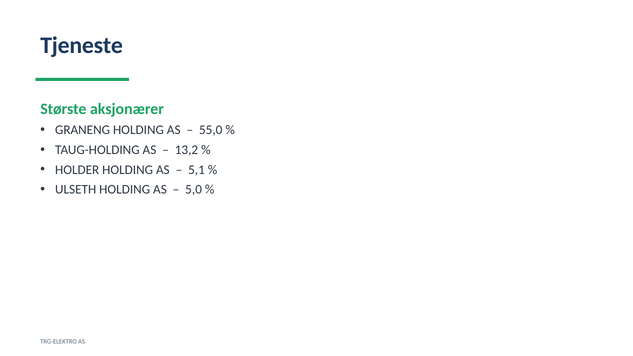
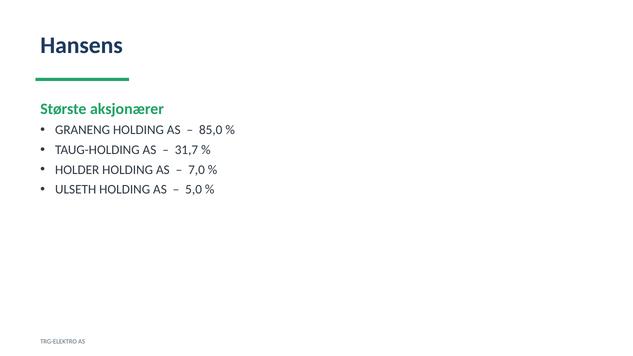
Tjeneste: Tjeneste -> Hansens (82, 45)
55,0: 55,0 -> 85,0 (211, 130)
13,2: 13,2 -> 31,7 (186, 150)
5,1: 5,1 -> 7,0 (196, 170)
